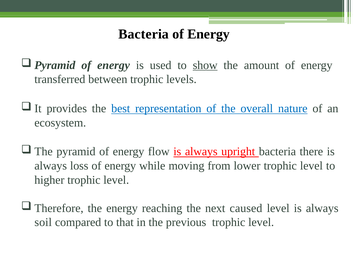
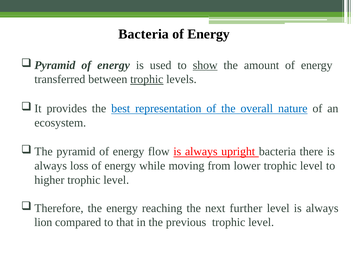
trophic underline: none -> present (147, 79)
caused: caused -> further (246, 208)
soil: soil -> lion (43, 222)
